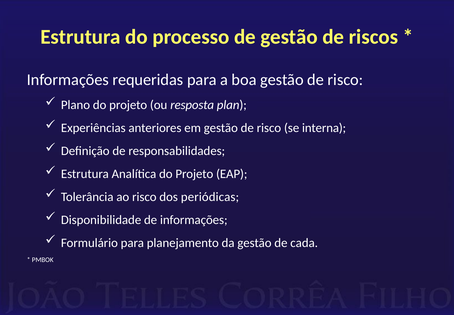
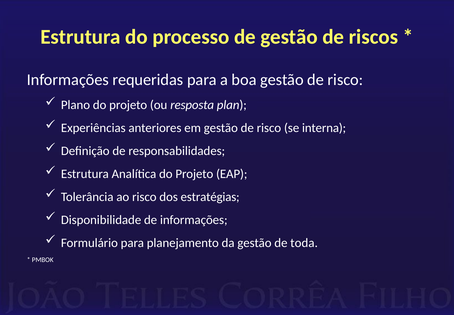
periódicas: periódicas -> estratégias (210, 196)
cada: cada -> toda (304, 242)
